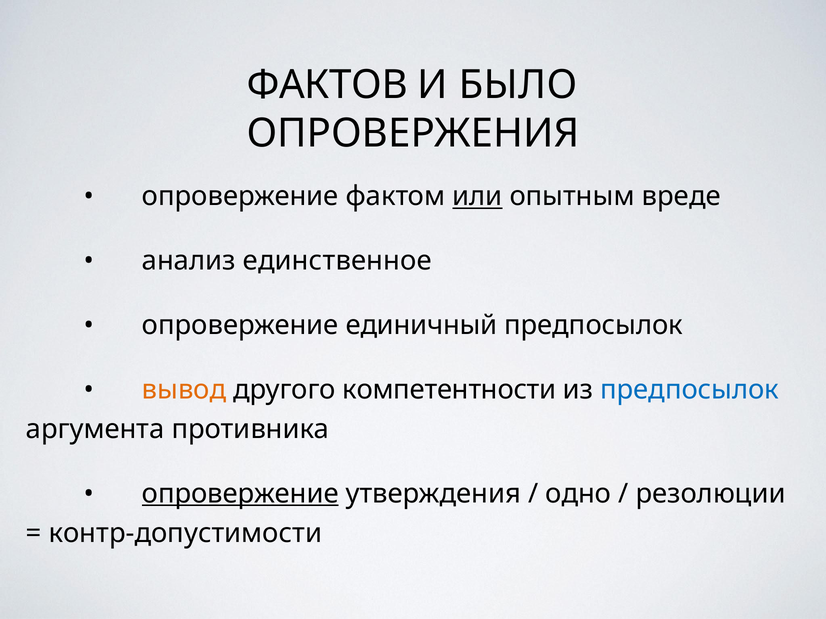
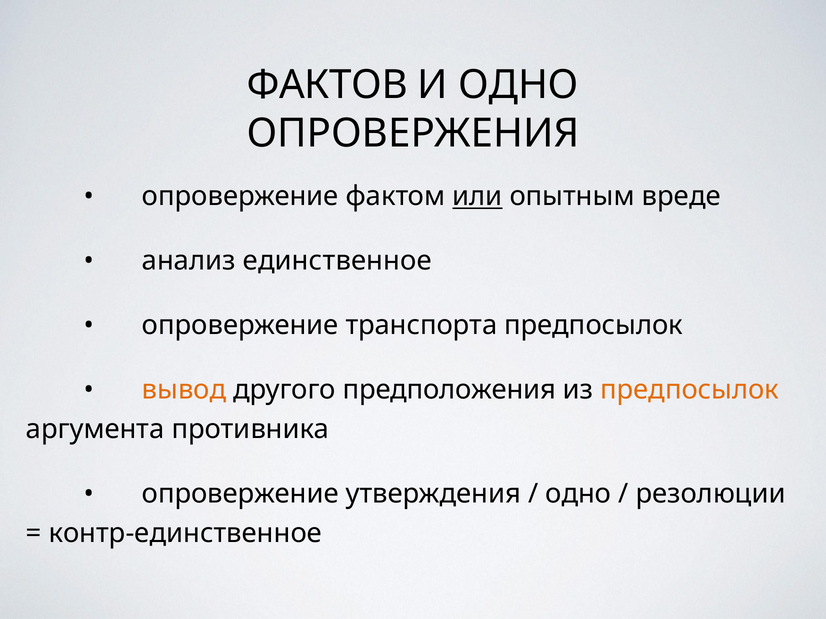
И БЫЛО: БЫЛО -> ОДНО (518, 85)
единичный: единичный -> транспорта (421, 326)
компетентности: компетентности -> предположения (449, 390)
предпосылок colour: blue -> orange (690, 390)
опровержение underline: present -> none (240, 494)
контр-допустимости: контр-допустимости -> контр-единственное (185, 533)
